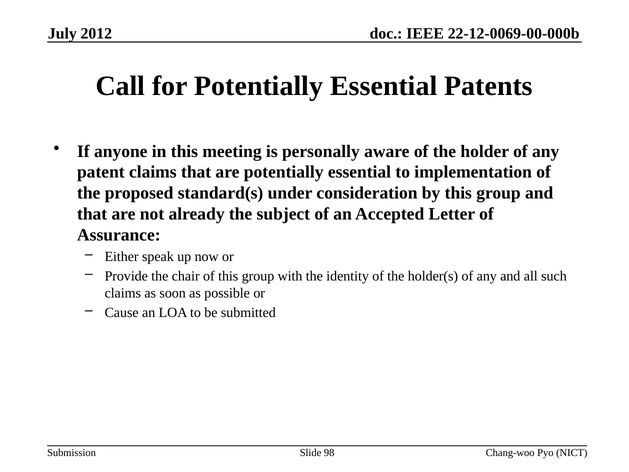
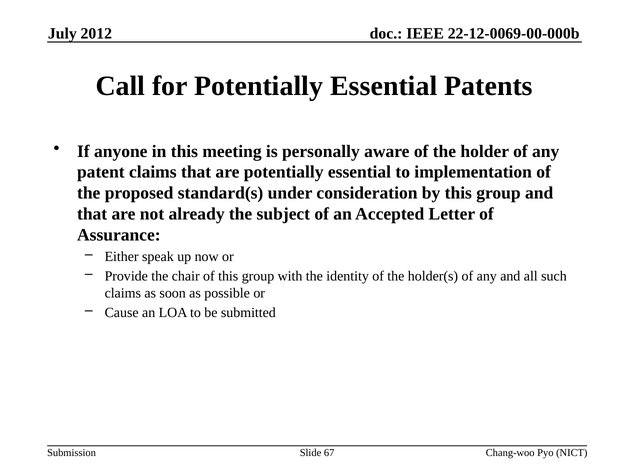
98: 98 -> 67 (329, 452)
